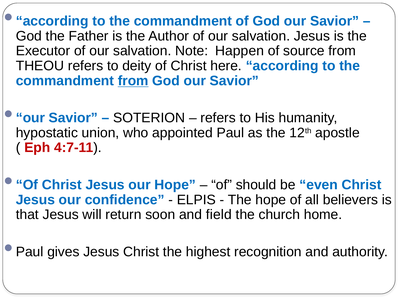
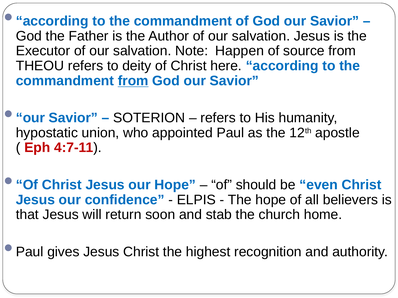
field: field -> stab (219, 215)
